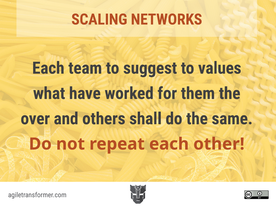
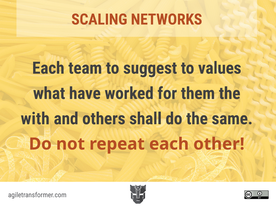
over: over -> with (35, 119)
